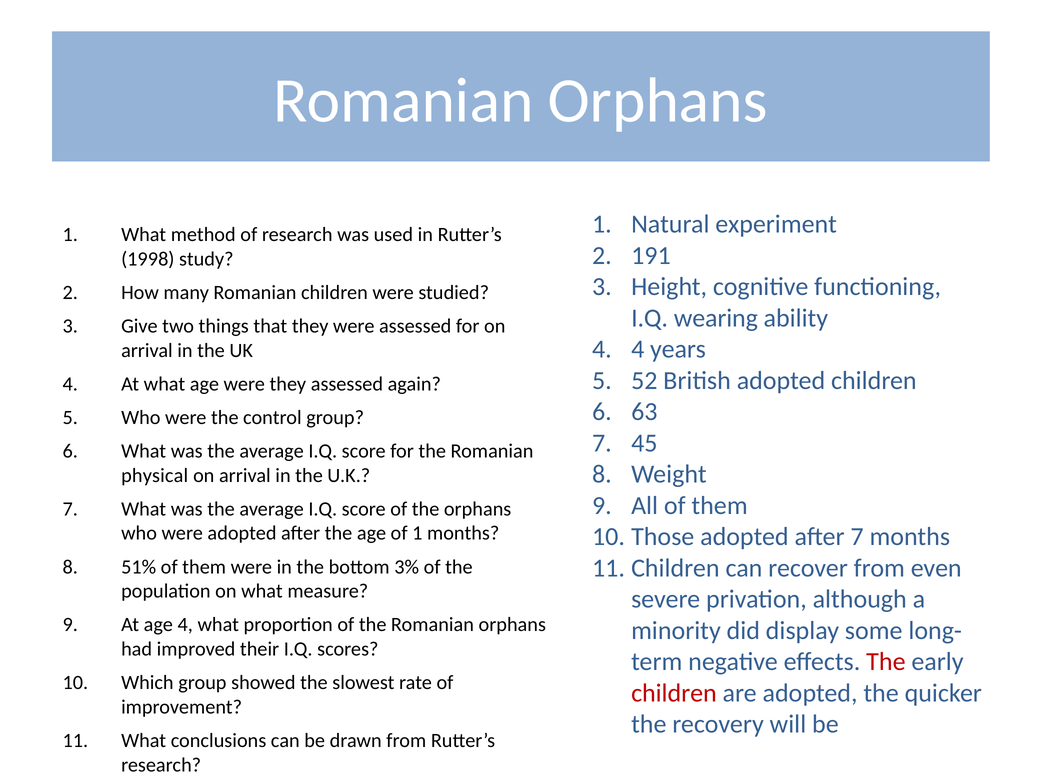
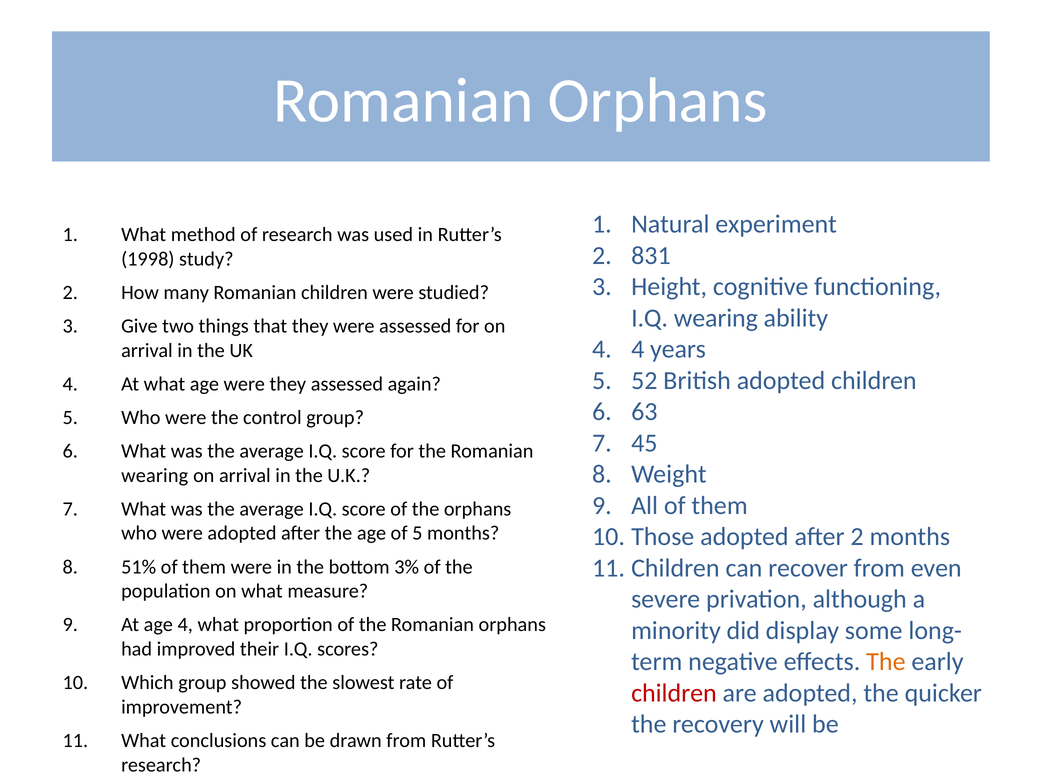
191: 191 -> 831 (651, 256)
physical: physical -> wearing (155, 476)
of 1: 1 -> 5 (417, 534)
after 7: 7 -> 2 (857, 537)
The colour: red -> orange (886, 662)
